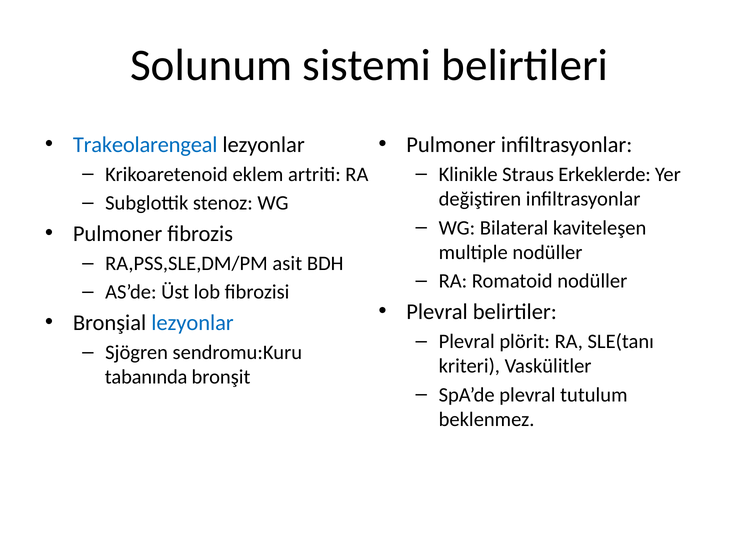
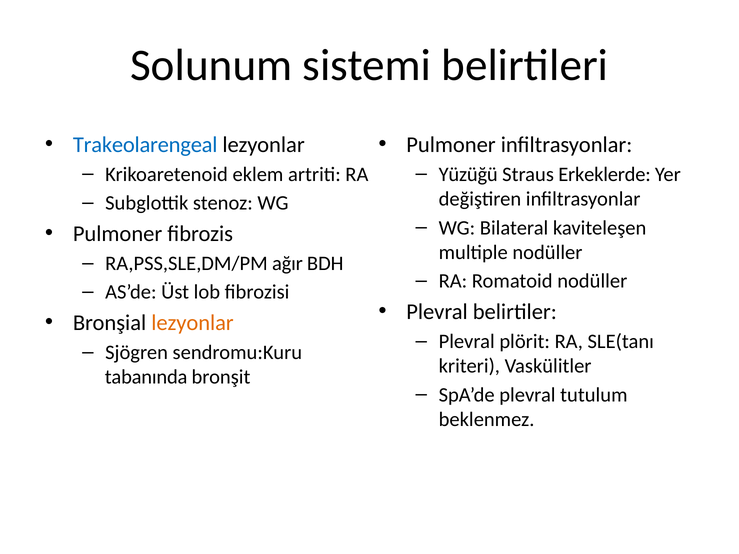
Klinikle: Klinikle -> Yüzüğü (468, 174)
asit: asit -> ağır (287, 264)
lezyonlar colour: blue -> orange (193, 323)
